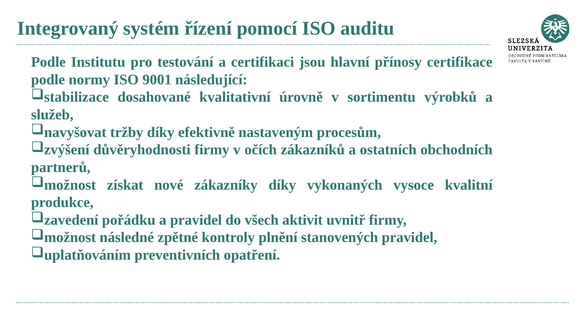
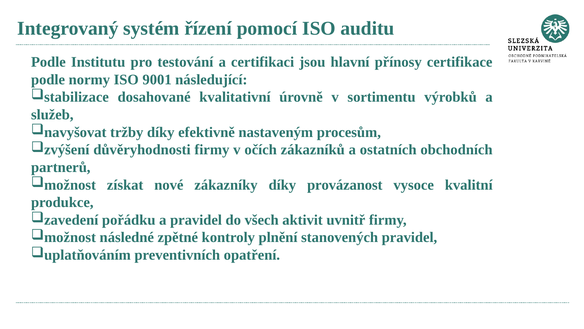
vykonaných: vykonaných -> provázanost (345, 185)
